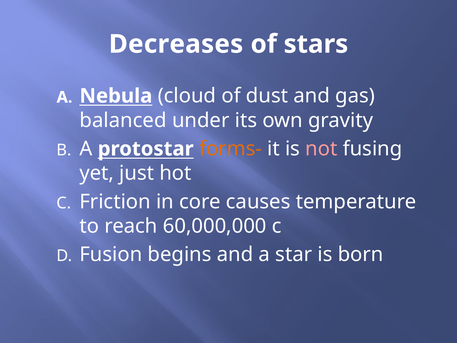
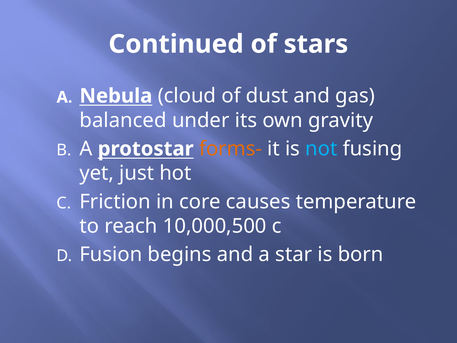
Decreases: Decreases -> Continued (176, 44)
not colour: pink -> light blue (321, 149)
60,000,000: 60,000,000 -> 10,000,500 (215, 226)
